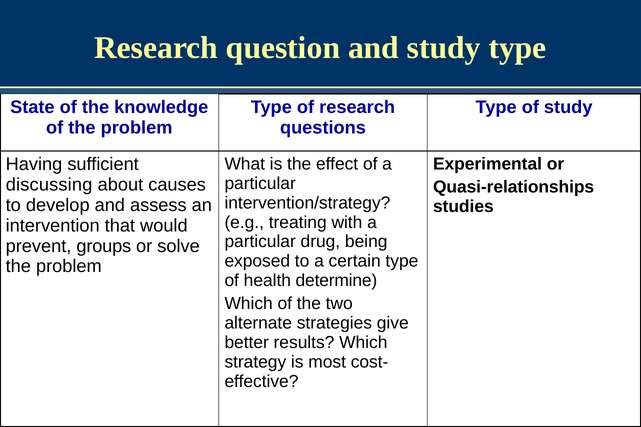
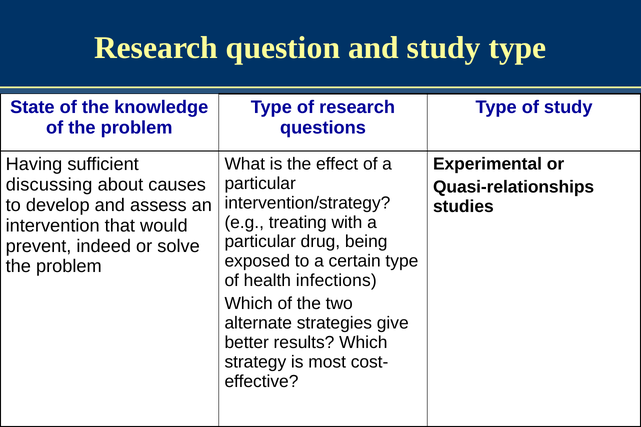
groups: groups -> indeed (104, 246)
determine: determine -> infections (336, 281)
